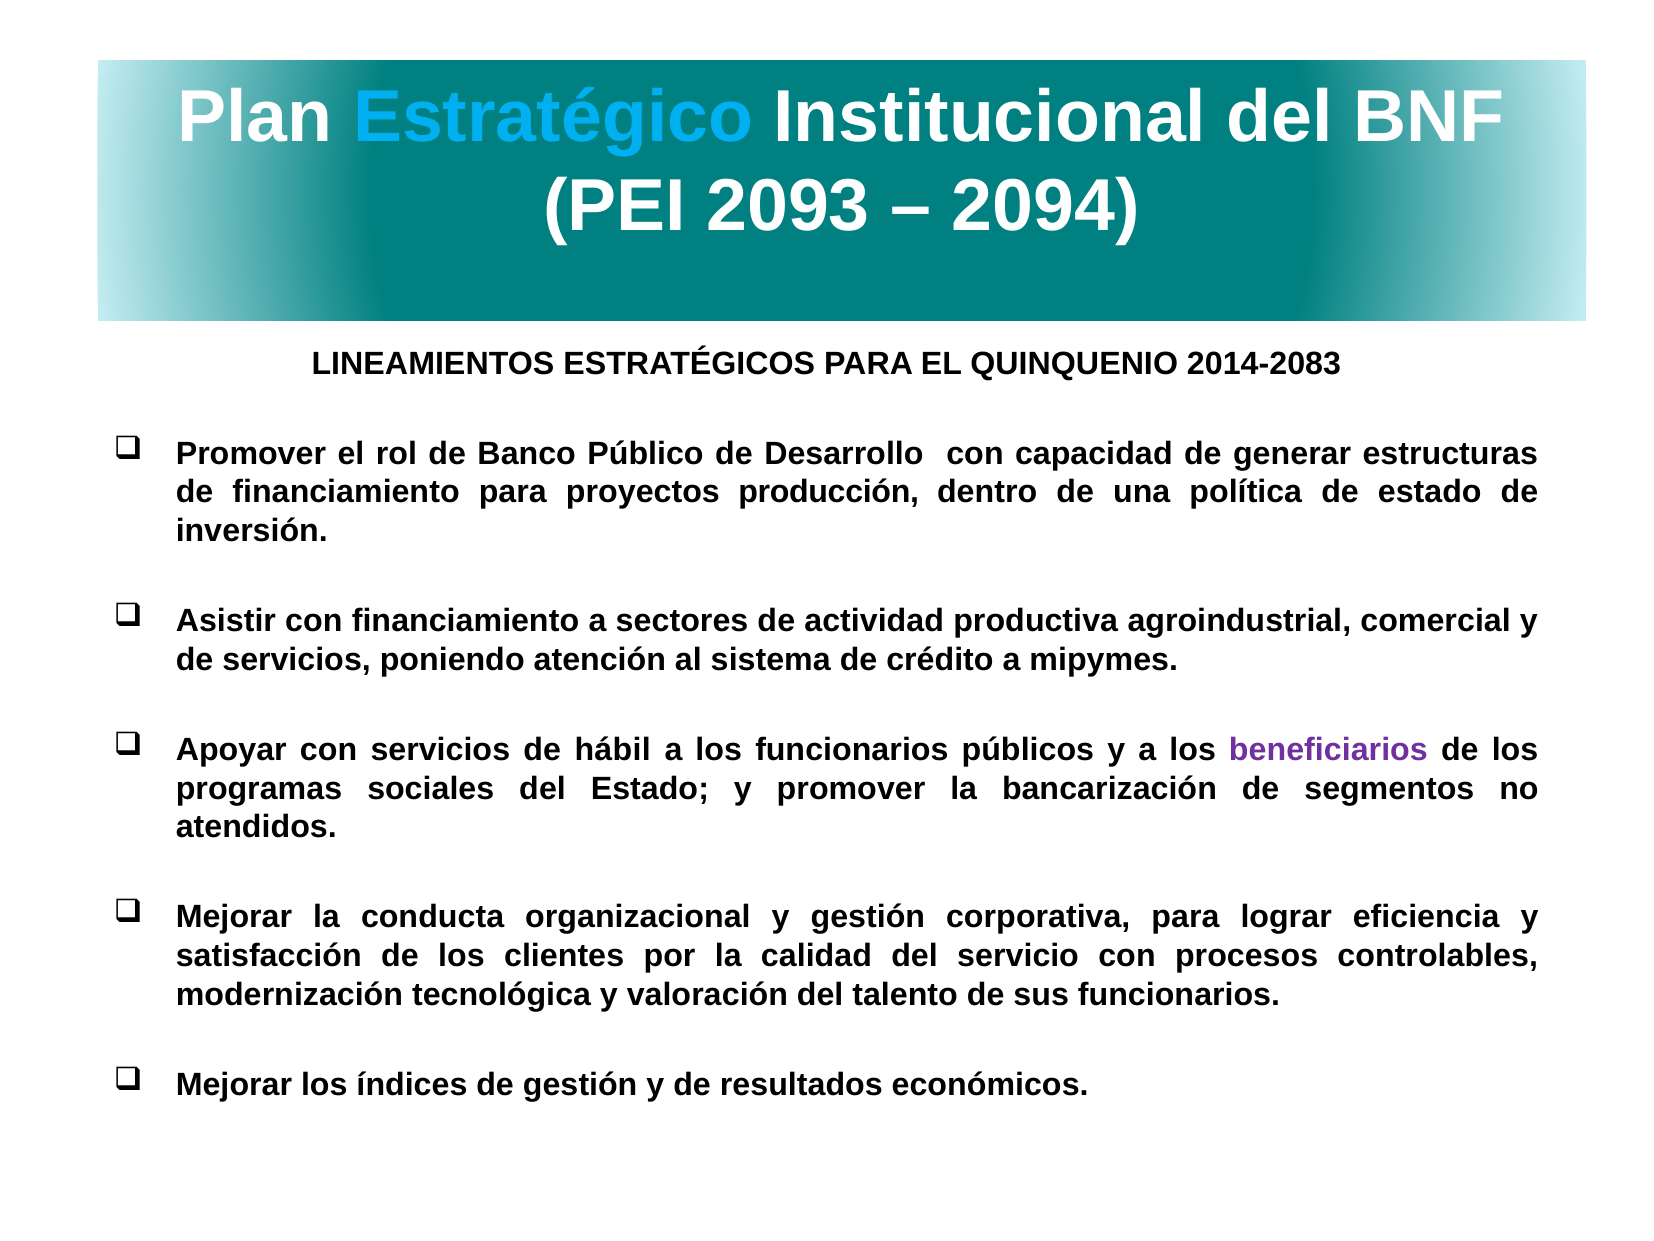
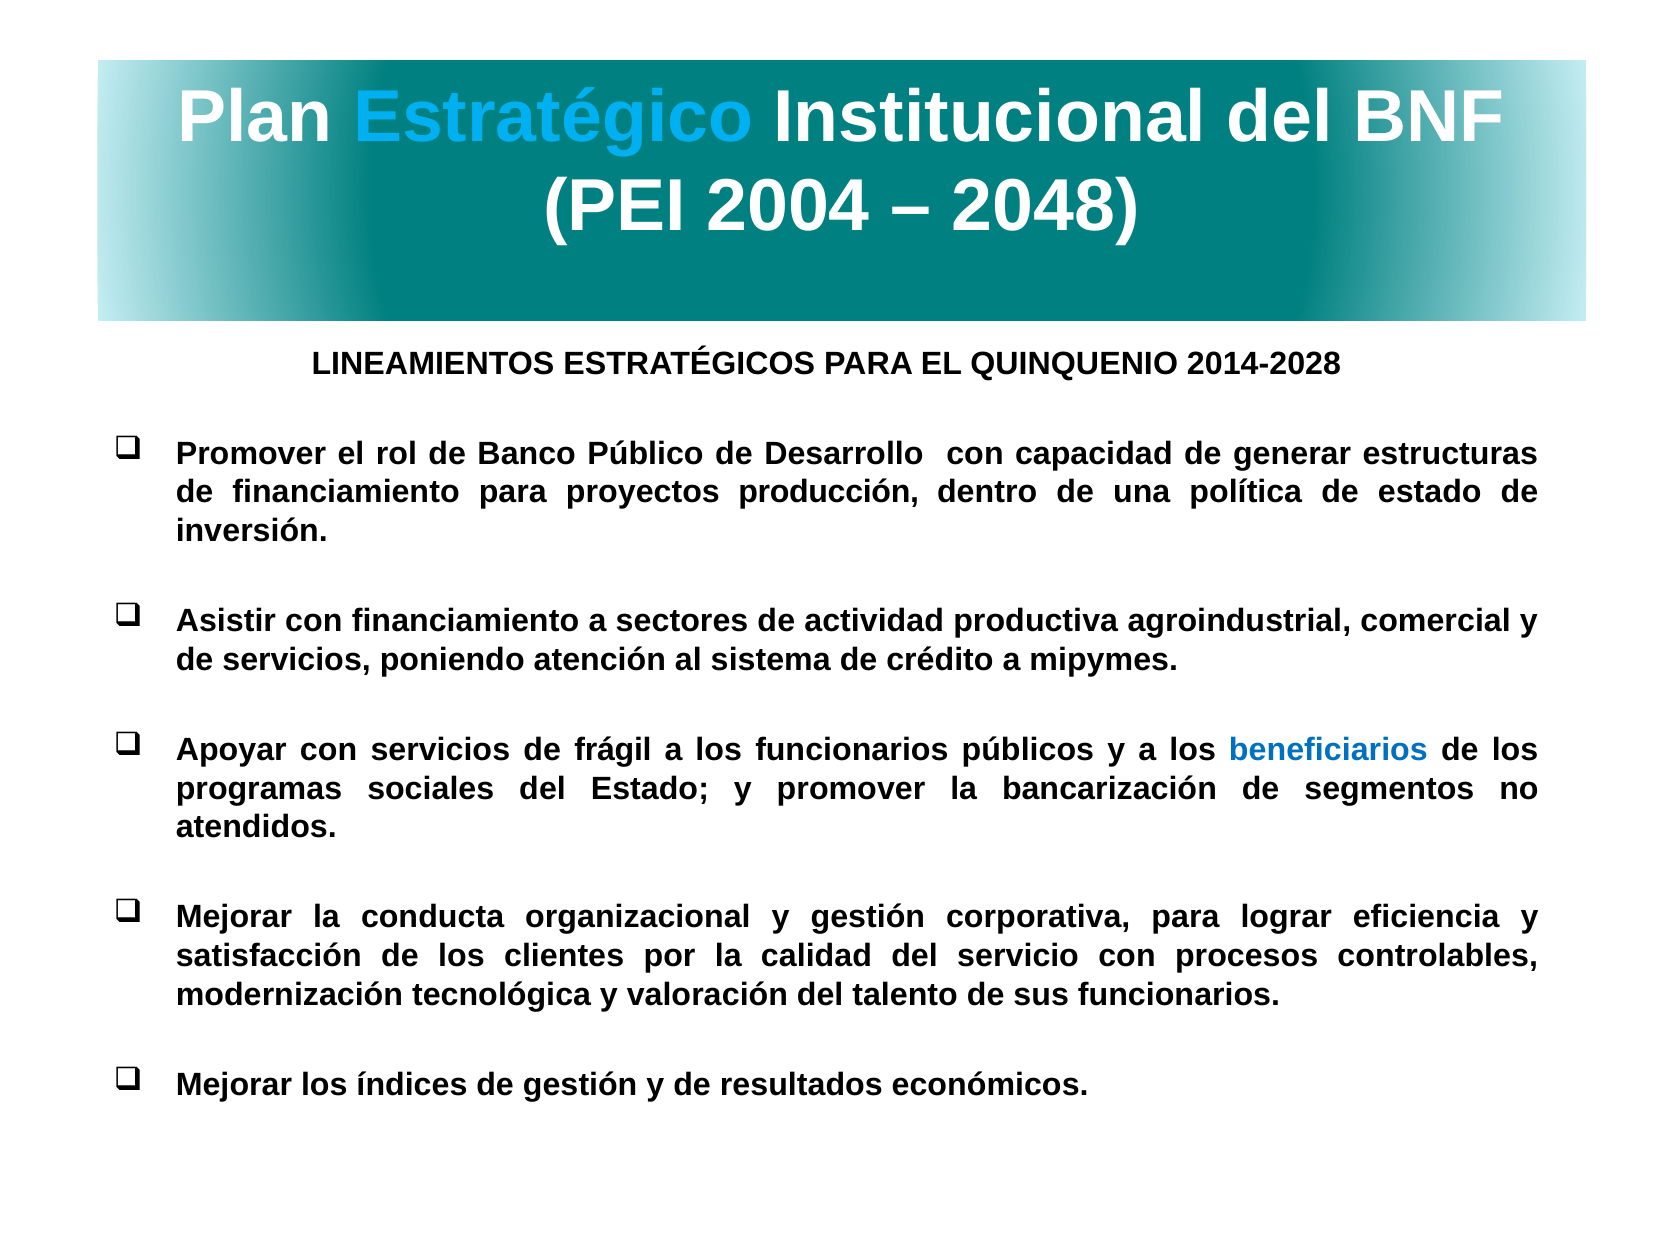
2093: 2093 -> 2004 (788, 206)
2094: 2094 -> 2048 (1046, 206)
2014-2083: 2014-2083 -> 2014-2028 (1264, 363)
hábil: hábil -> frágil (613, 750)
beneficiarios colour: purple -> blue (1328, 750)
